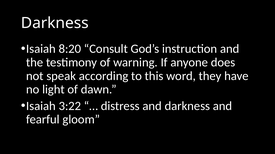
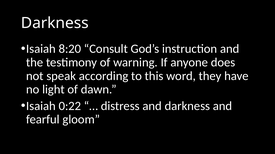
3:22: 3:22 -> 0:22 (70, 106)
